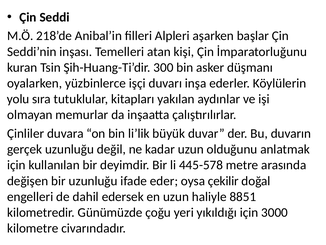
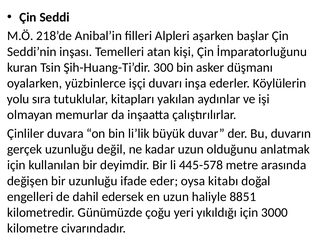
çekilir: çekilir -> kitabı (223, 181)
